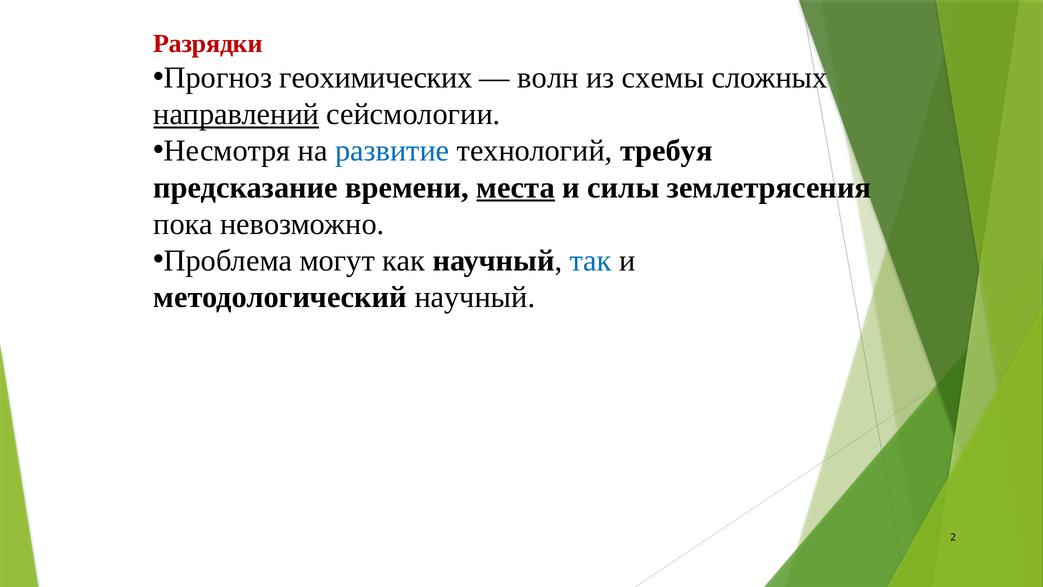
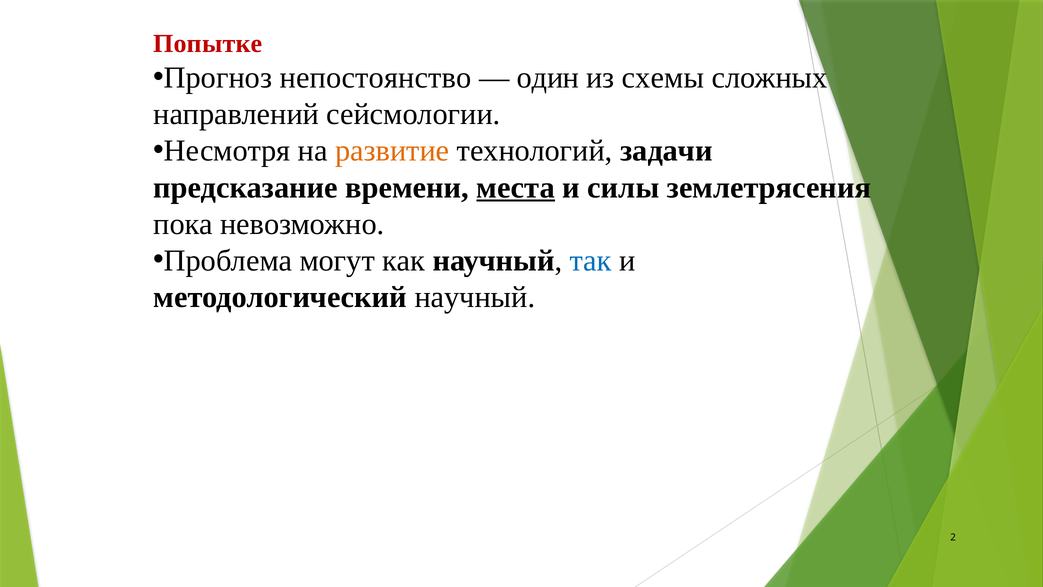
Разрядки: Разрядки -> Попытке (208, 44)
геохимических: геохимических -> непостоянство (376, 78)
волн: волн -> один (548, 78)
направлений underline: present -> none (236, 114)
развитие colour: blue -> orange (392, 151)
требуя: требуя -> задачи (666, 151)
